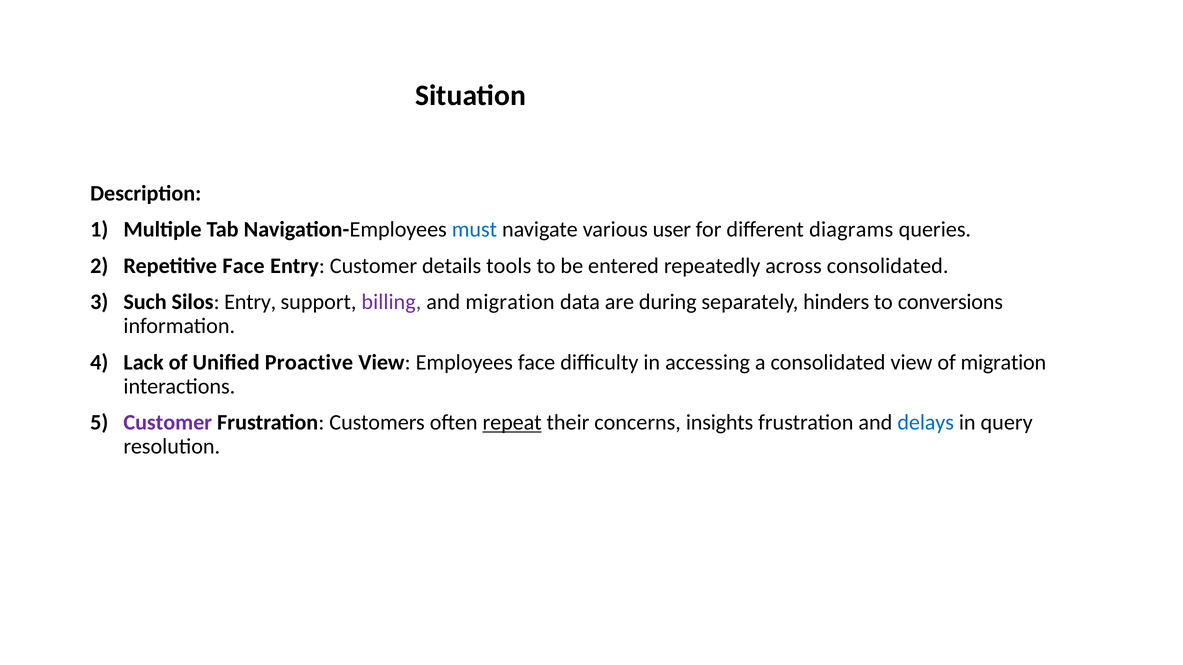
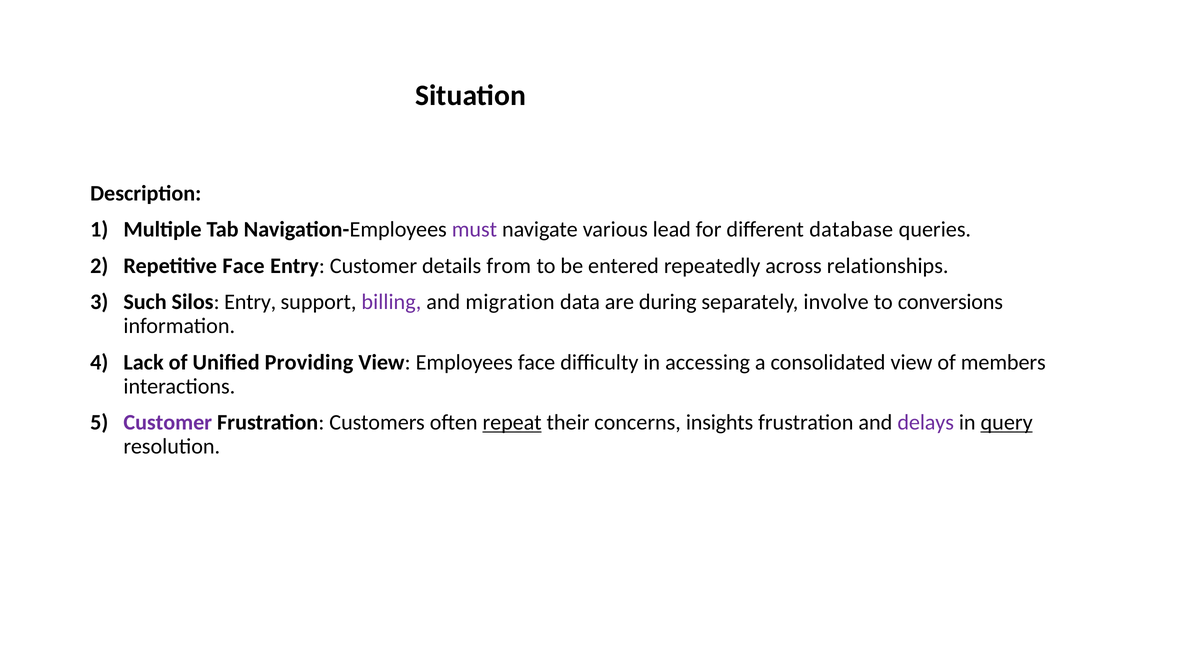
must colour: blue -> purple (474, 230)
user: user -> lead (672, 230)
diagrams: diagrams -> database (851, 230)
tools: tools -> from (509, 266)
across consolidated: consolidated -> relationships (888, 266)
hinders: hinders -> involve (836, 302)
Proactive: Proactive -> Providing (309, 363)
of migration: migration -> members (1003, 363)
delays colour: blue -> purple (926, 423)
query underline: none -> present (1007, 423)
